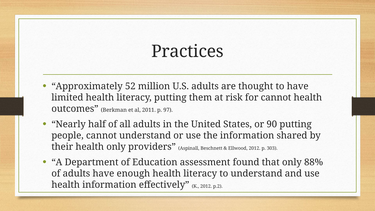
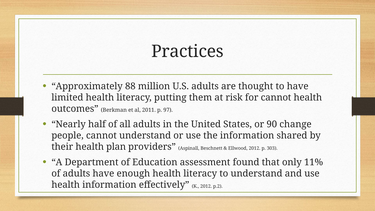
52: 52 -> 88 (130, 86)
90 putting: putting -> change (296, 124)
health only: only -> plan (116, 147)
88%: 88% -> 11% (314, 162)
